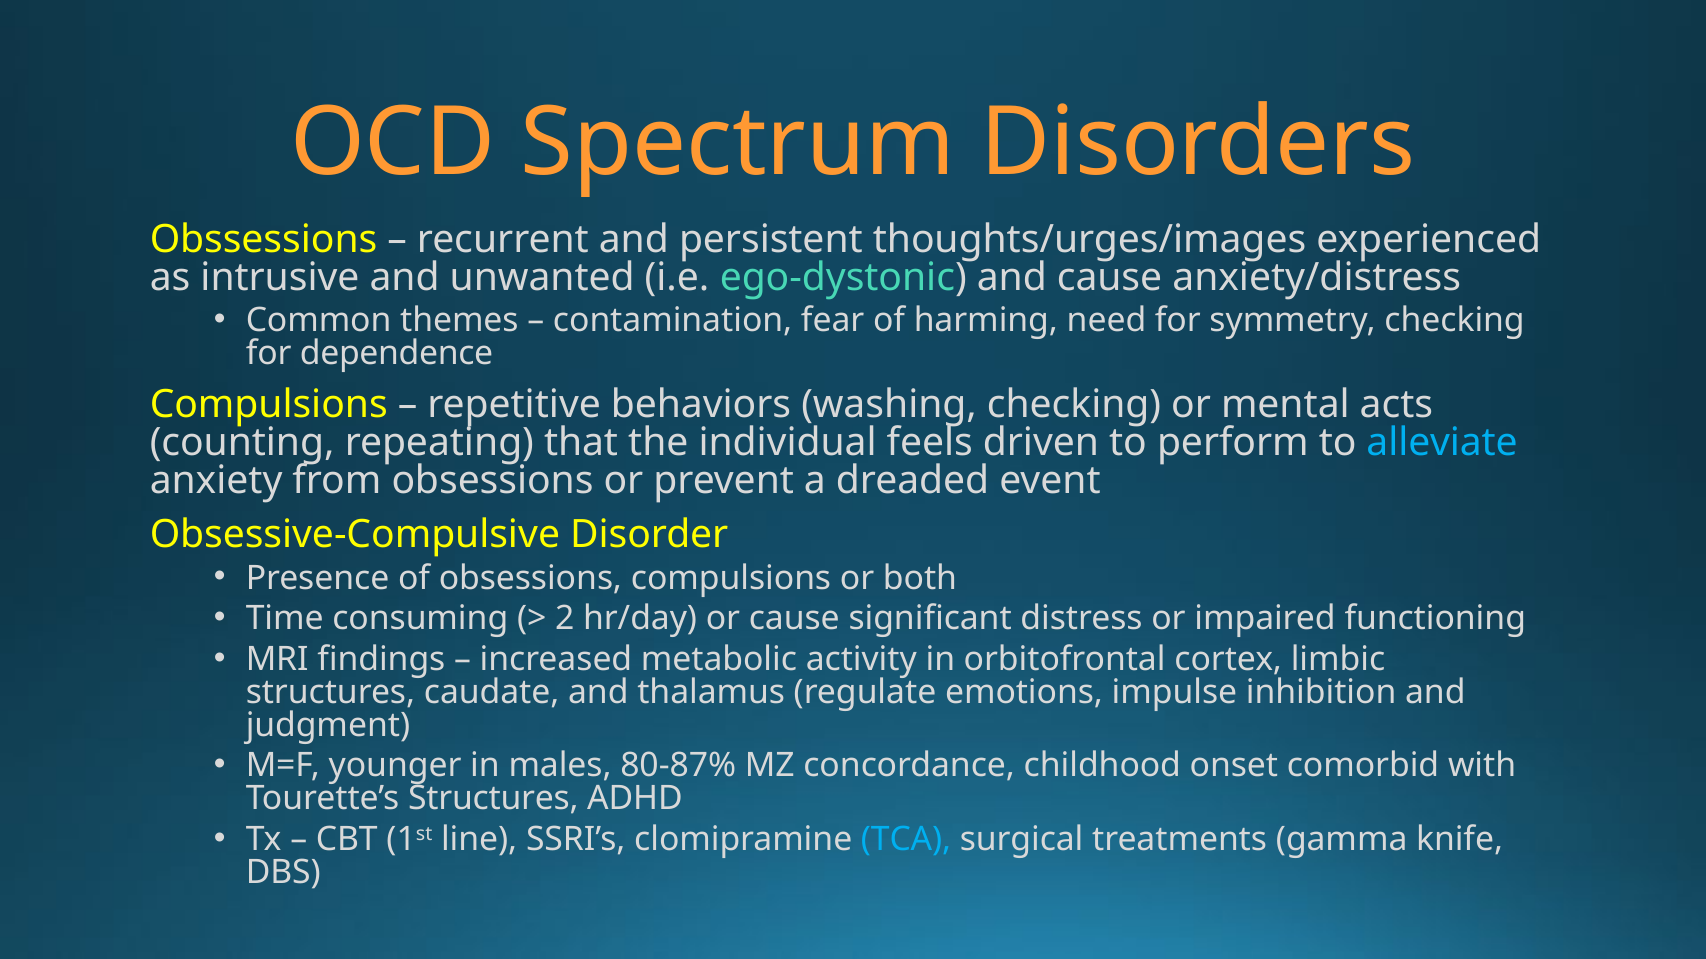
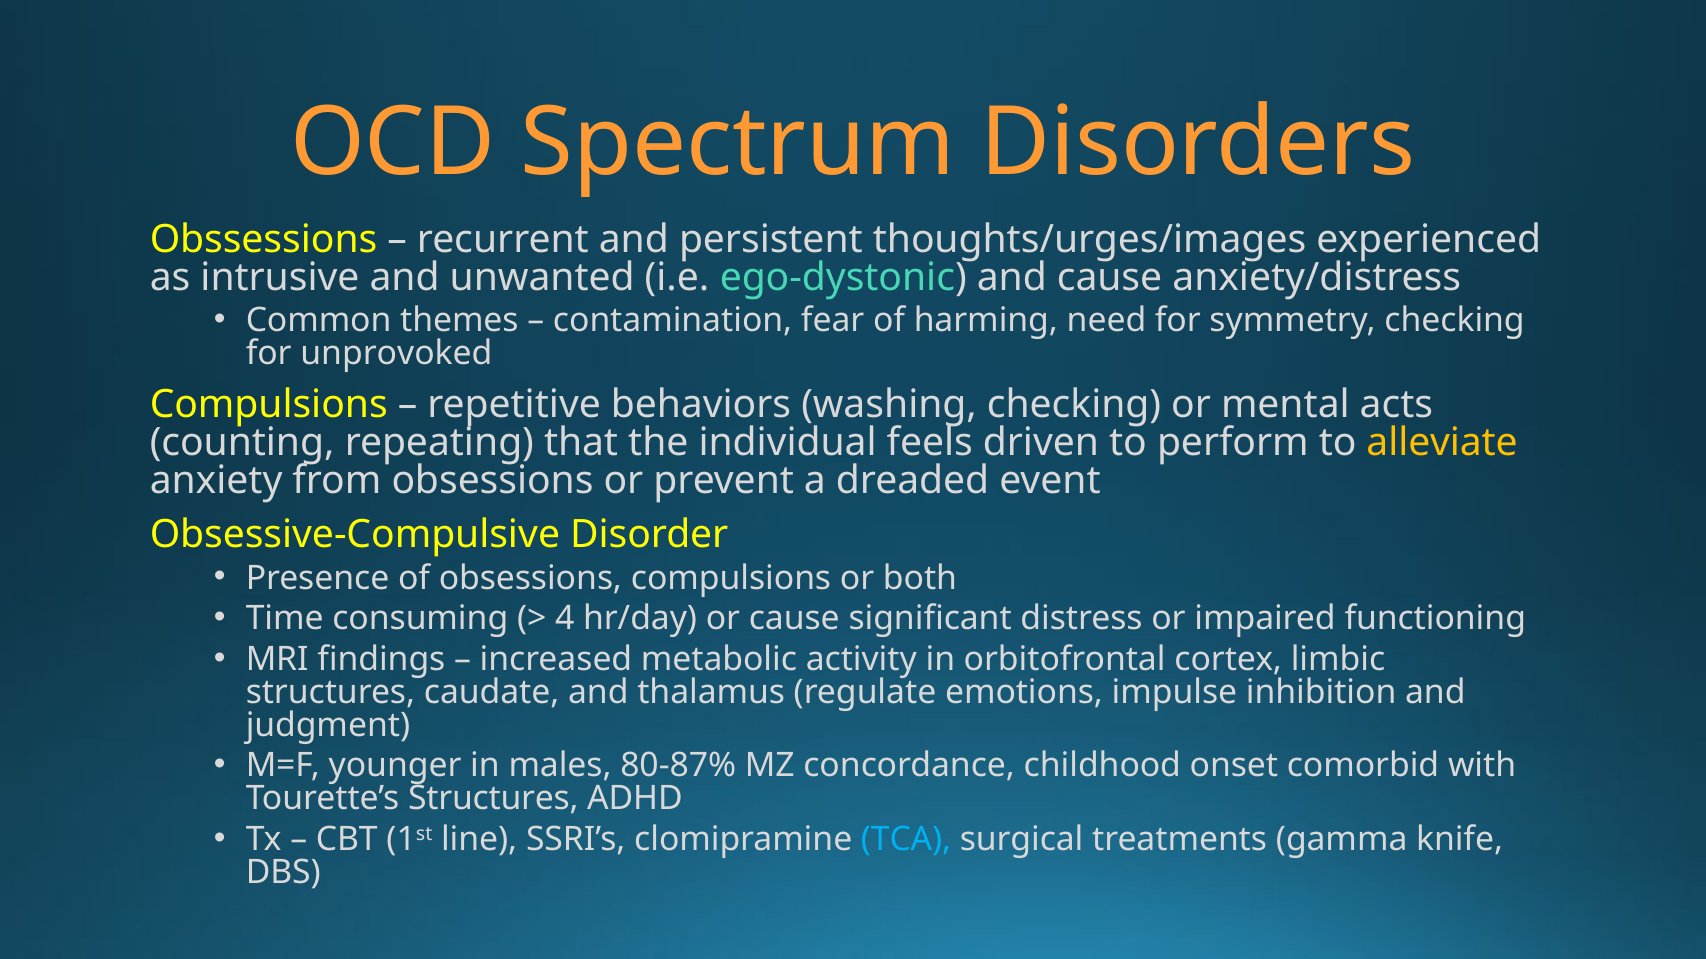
dependence: dependence -> unprovoked (396, 354)
alleviate colour: light blue -> yellow (1442, 443)
2: 2 -> 4 (565, 619)
